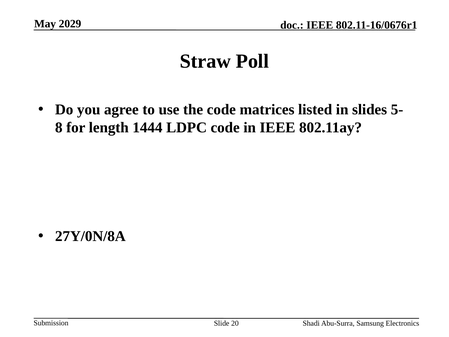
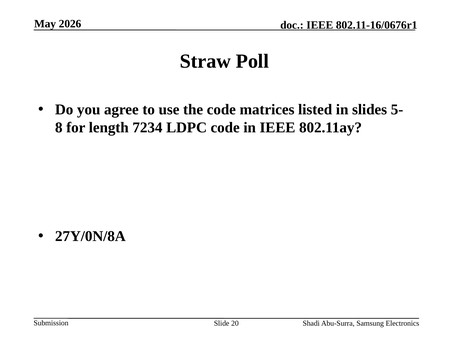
2029: 2029 -> 2026 (70, 24)
1444: 1444 -> 7234 (147, 128)
